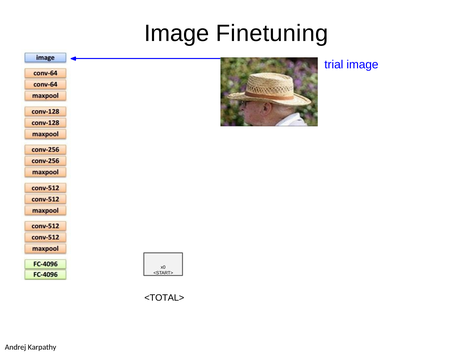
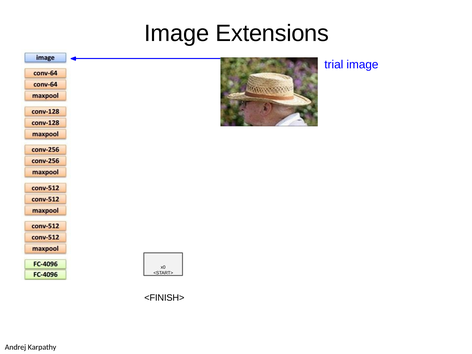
Finetuning: Finetuning -> Extensions (272, 33)
<TOTAL>: <TOTAL> -> <FINISH> (164, 298)
